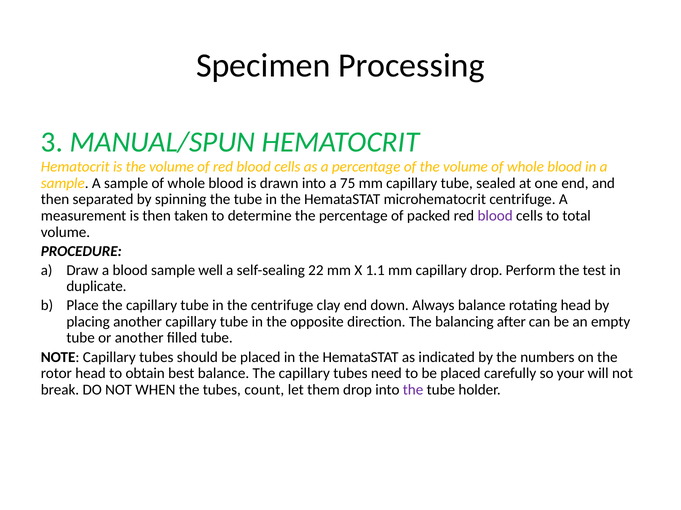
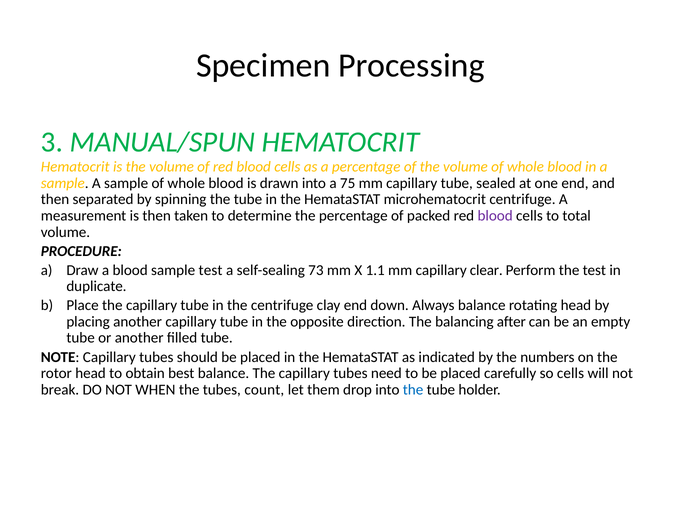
sample well: well -> test (211, 270)
22: 22 -> 73 (316, 270)
capillary drop: drop -> clear (486, 270)
so your: your -> cells (570, 374)
the colour: purple -> blue (413, 390)
